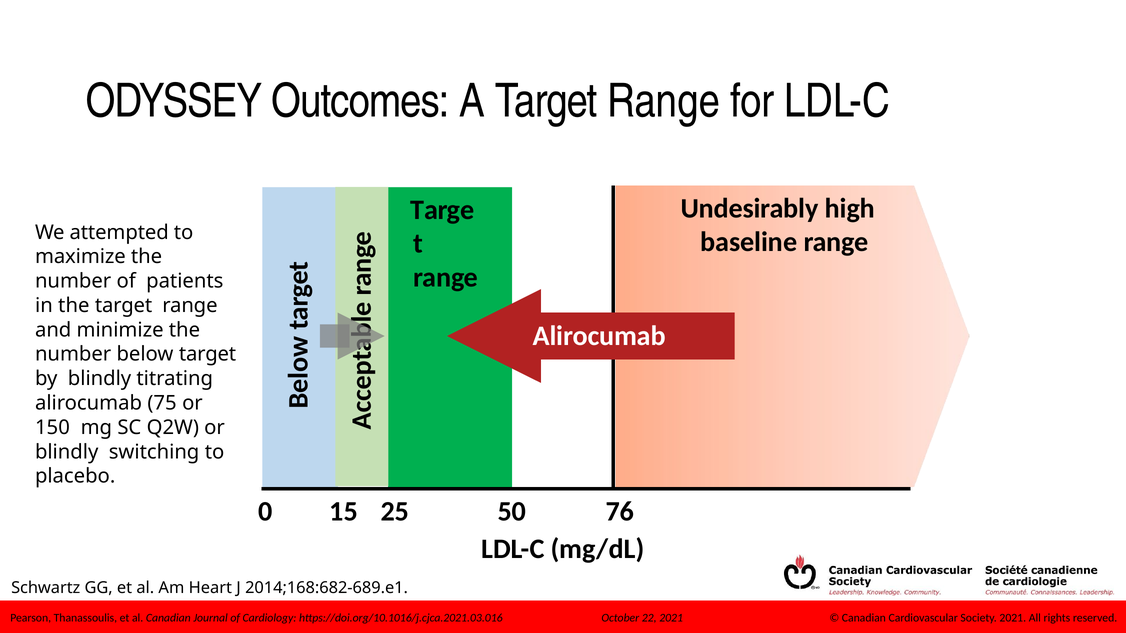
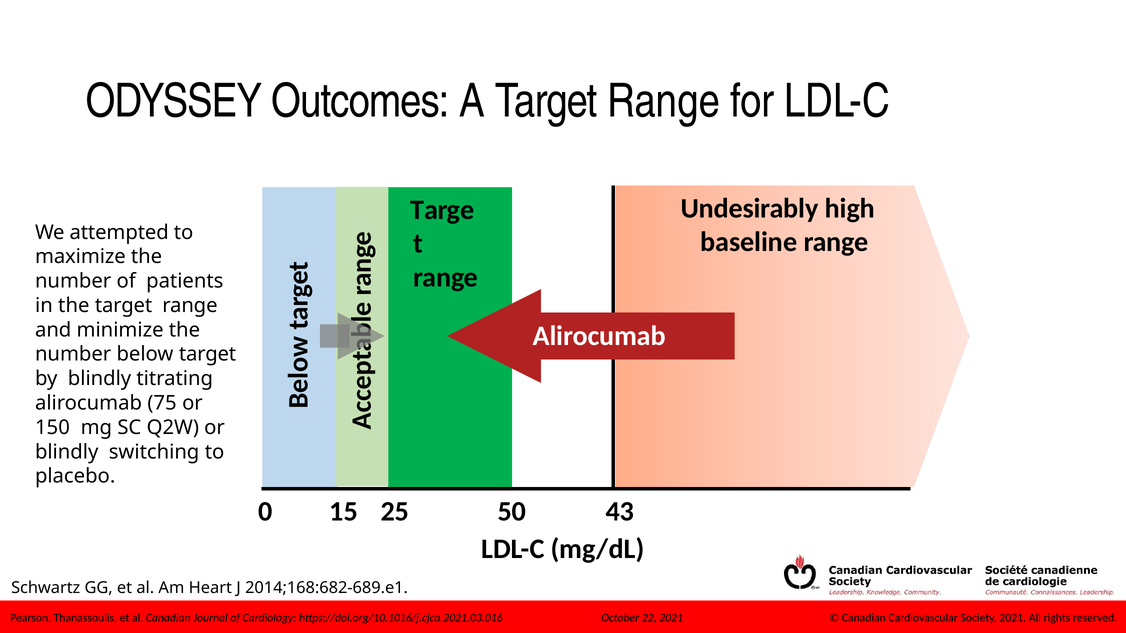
76: 76 -> 43 (620, 512)
